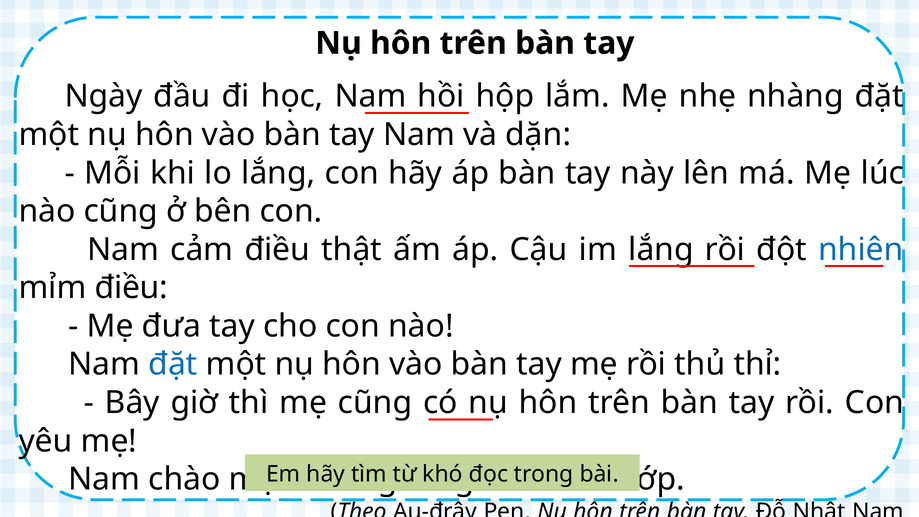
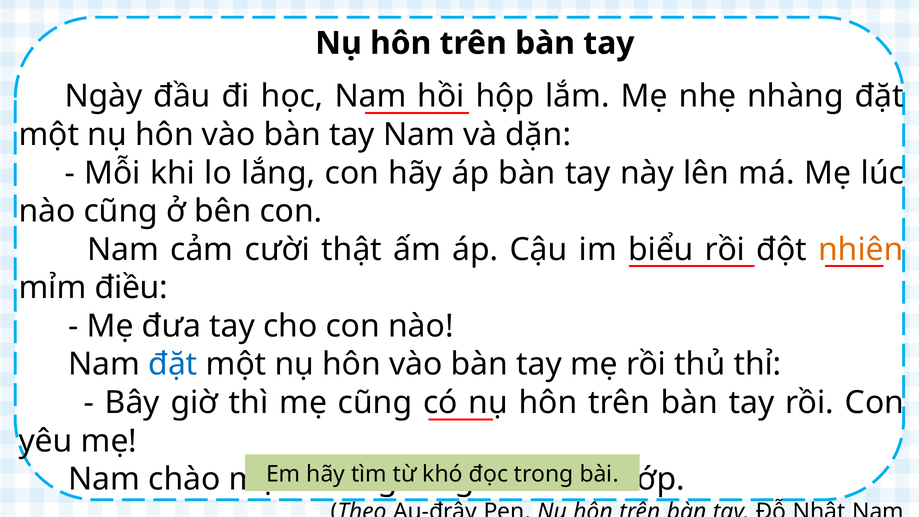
cảm điều: điều -> cười (277, 250)
im lắng: lắng -> biểu (661, 250)
nhiên colour: blue -> orange (861, 250)
